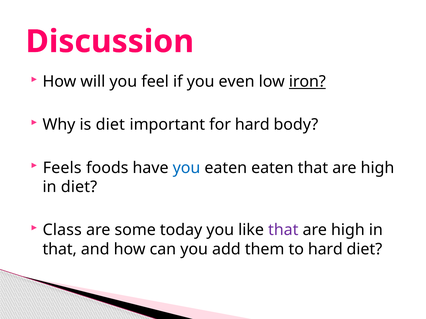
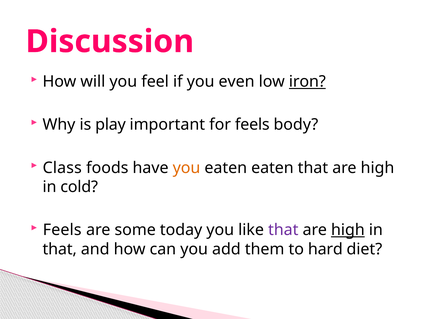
is diet: diet -> play (110, 125)
for hard: hard -> feels (252, 125)
Feels: Feels -> Class (62, 168)
you colour: blue -> orange (187, 168)
in diet: diet -> cold (79, 187)
Class: Class -> Feels (62, 230)
high underline: none -> present (348, 230)
